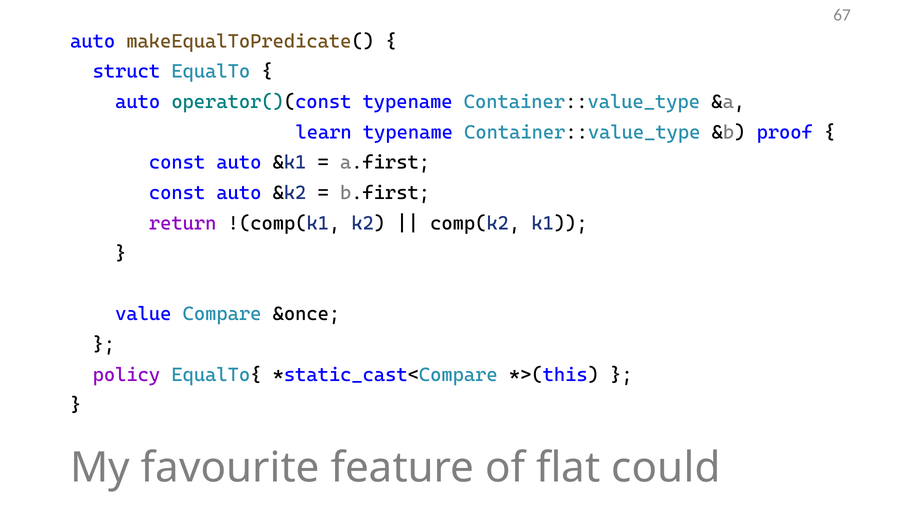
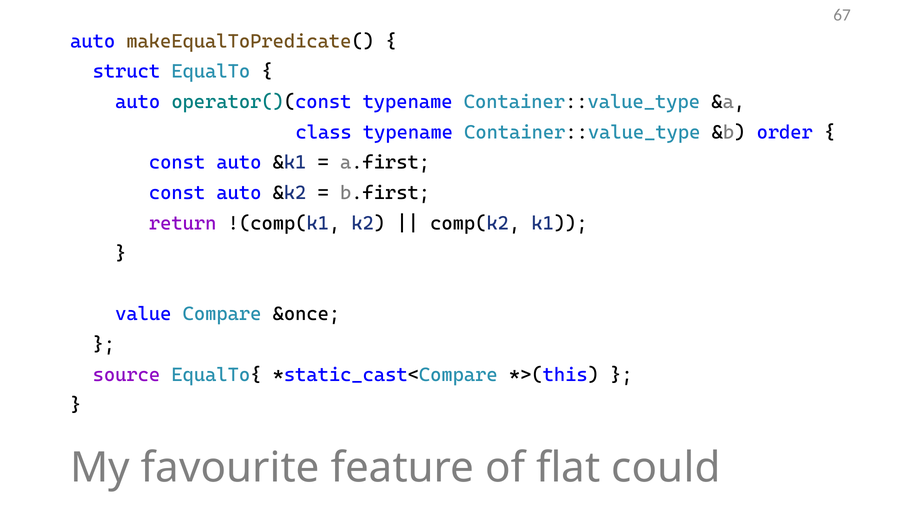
learn: learn -> class (324, 132)
proof: proof -> order (785, 132)
policy: policy -> source (126, 375)
